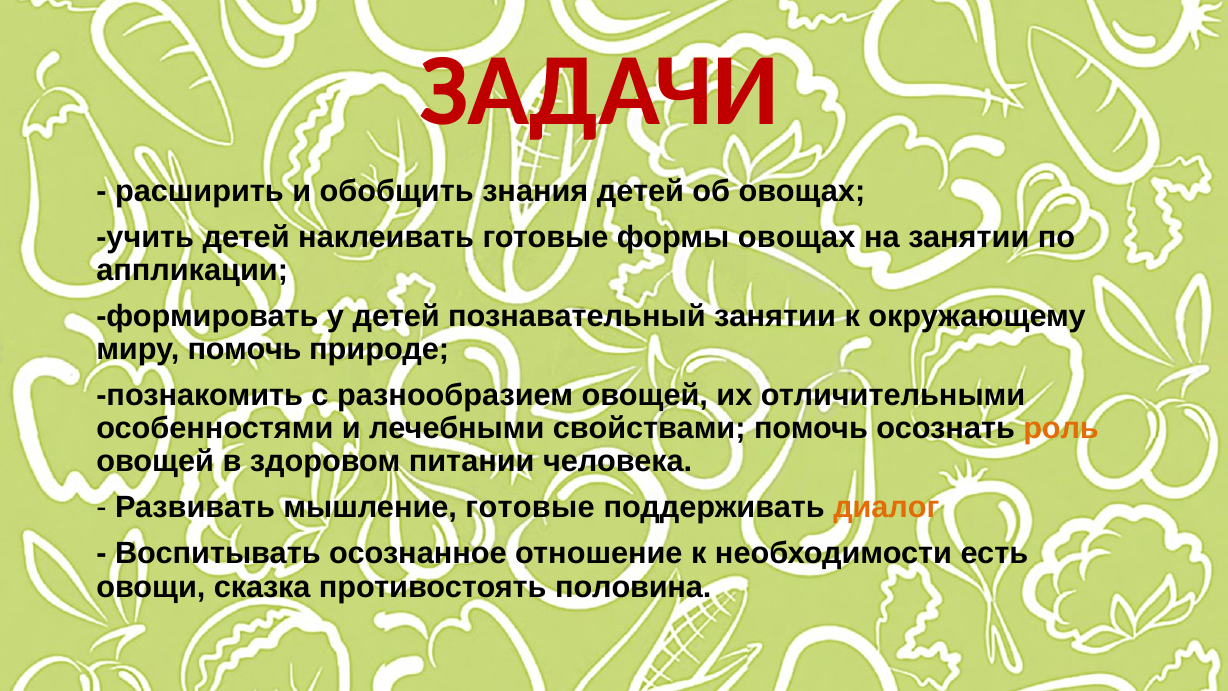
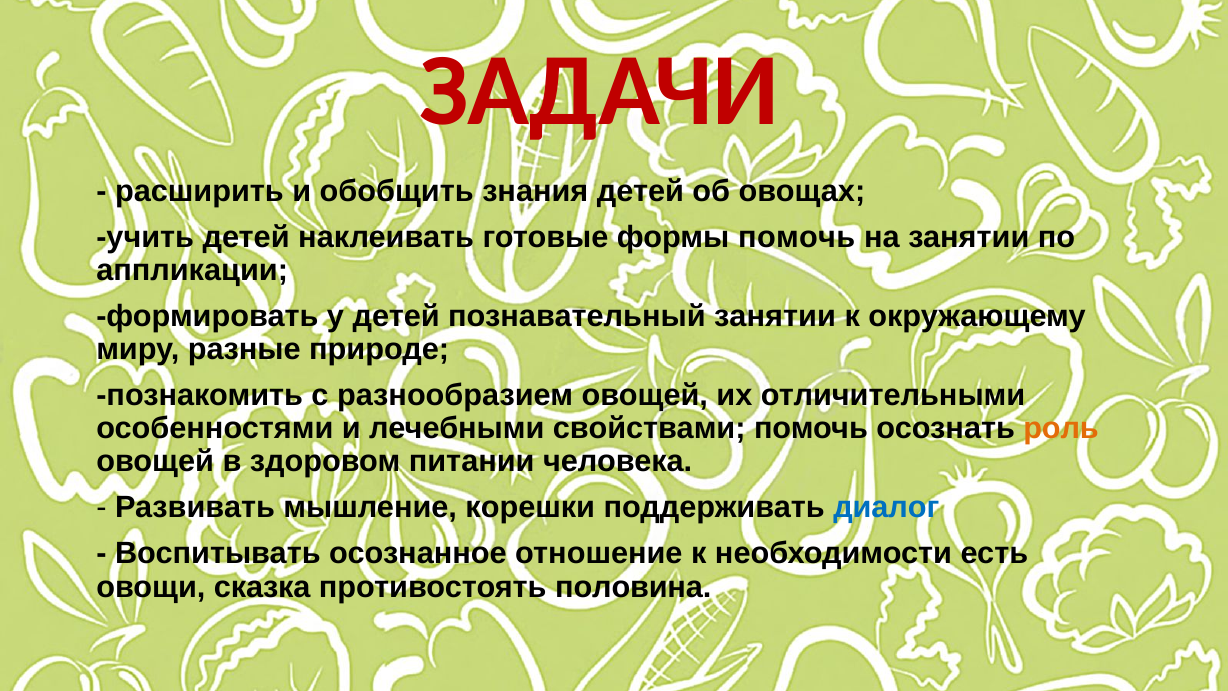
формы овощах: овощах -> помочь (797, 237)
миру помочь: помочь -> разные (244, 349)
мышление готовые: готовые -> корешки (530, 508)
диалог colour: orange -> blue (886, 508)
